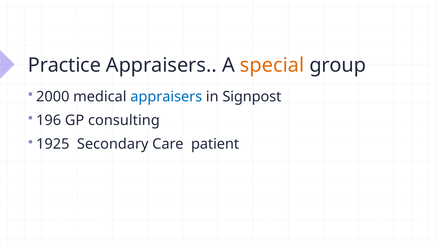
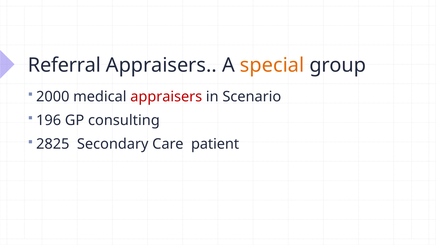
Practice: Practice -> Referral (64, 65)
appraisers colour: blue -> red (166, 97)
Signpost: Signpost -> Scenario (252, 97)
1925: 1925 -> 2825 (53, 144)
